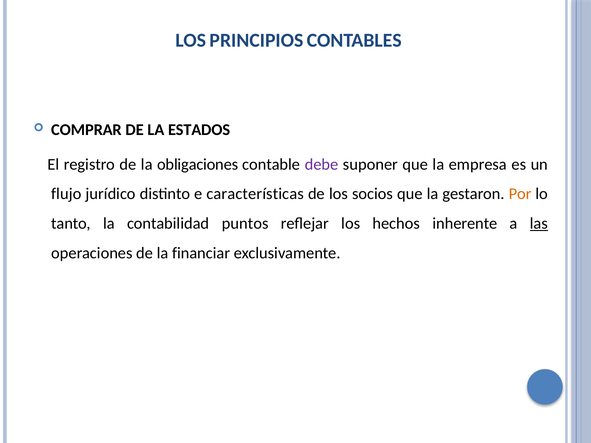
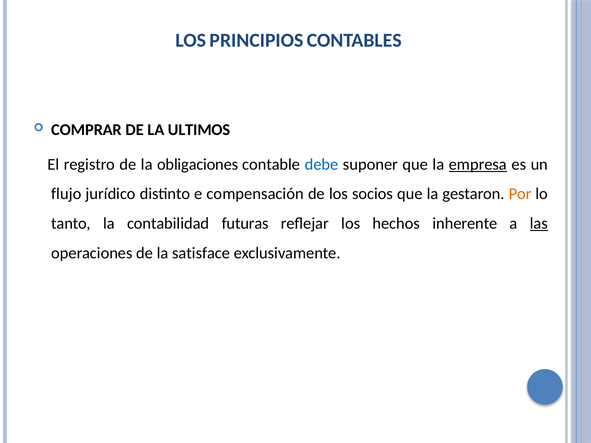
ESTADOS: ESTADOS -> ULTIMOS (199, 130)
debe colour: purple -> blue (322, 164)
empresa underline: none -> present (478, 164)
características: características -> compensación (255, 194)
puntos: puntos -> futuras (245, 224)
financiar: financiar -> satisface (201, 253)
